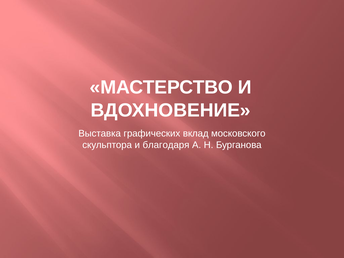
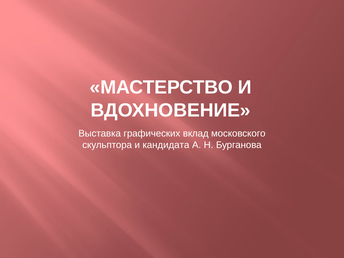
благодаря: благодаря -> кандидата (166, 145)
